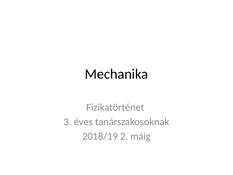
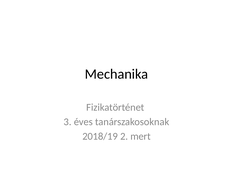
máig: máig -> mert (141, 136)
